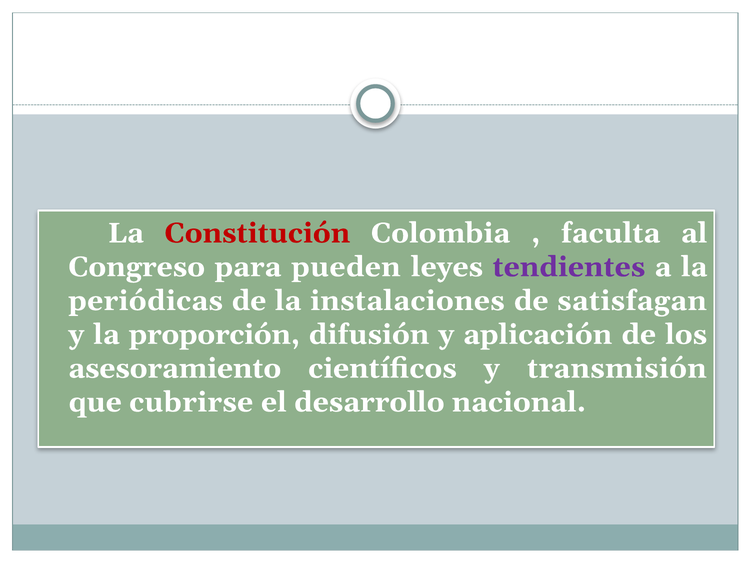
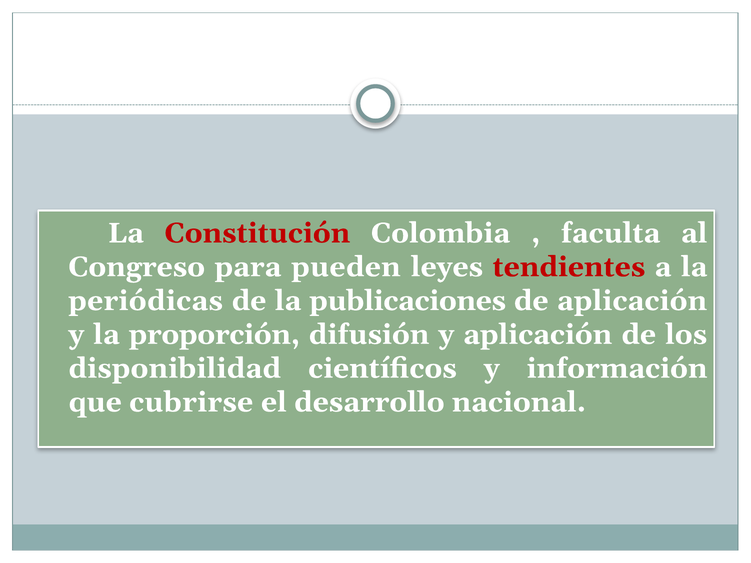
tendientes colour: purple -> red (569, 267)
instalaciones: instalaciones -> publicaciones (408, 301)
de satisfagan: satisfagan -> aplicación (632, 301)
asesoramiento: asesoramiento -> disponibilidad (175, 369)
transmisión: transmisión -> información (617, 369)
